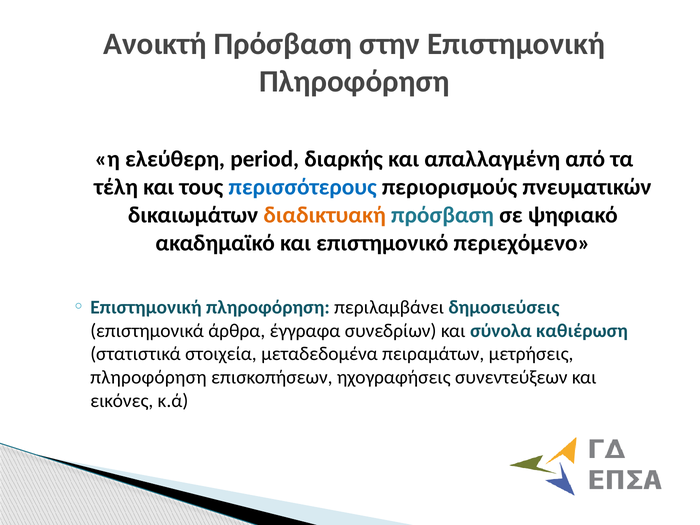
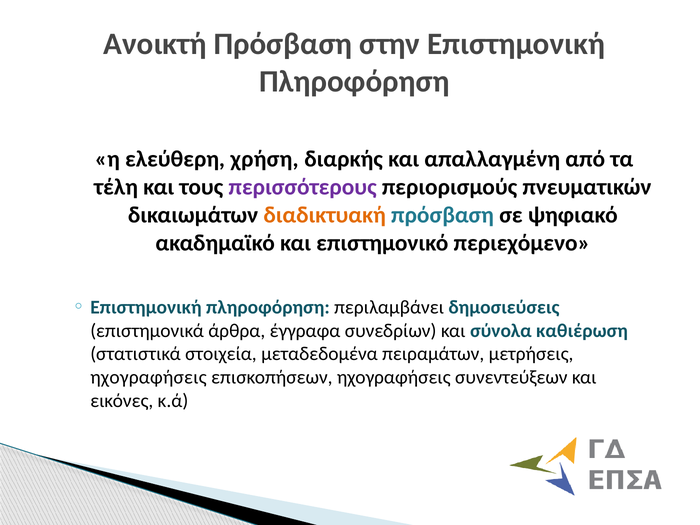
period: period -> χρήση (265, 159)
περισσότερους colour: blue -> purple (303, 187)
πληροφόρηση: πληροφόρηση -> ηχογραφήσεις (148, 377)
